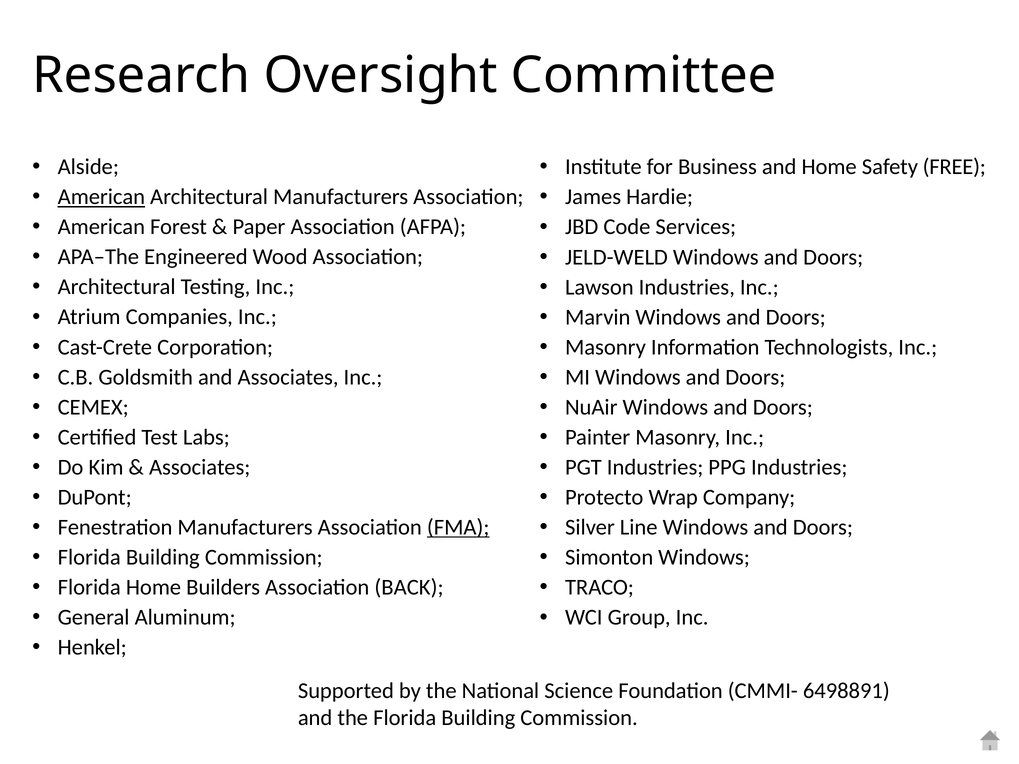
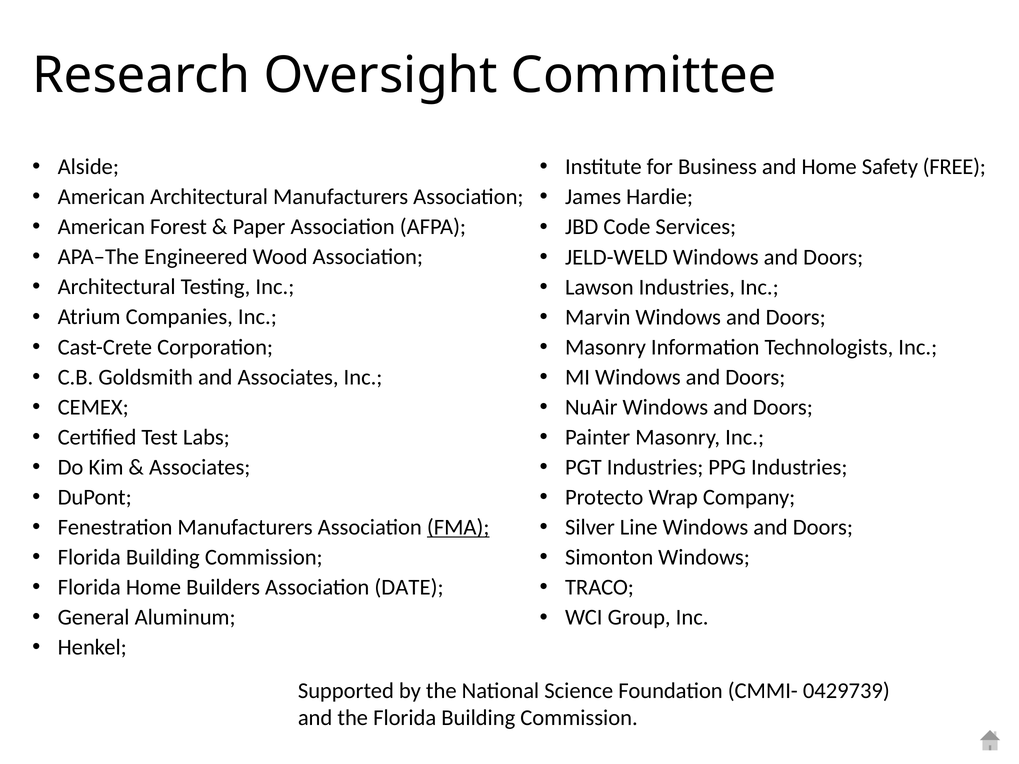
American underline: present -> none (101, 197)
BACK: BACK -> DATE (409, 588)
6498891: 6498891 -> 0429739 (846, 691)
